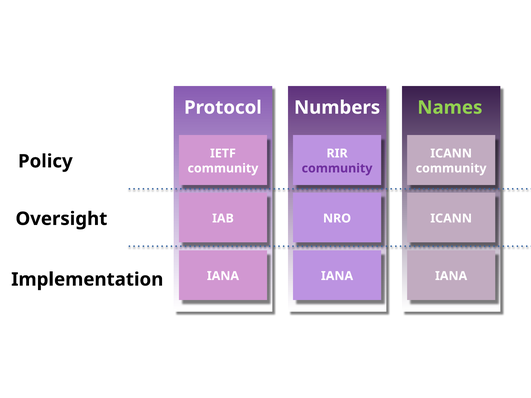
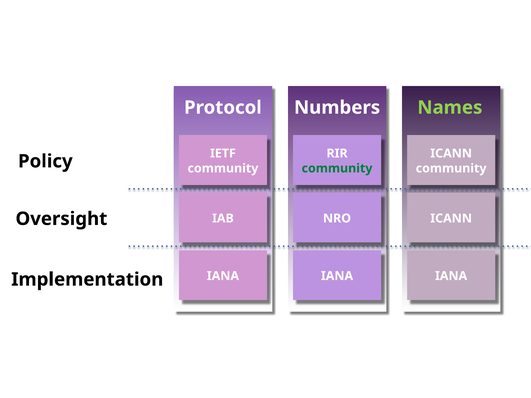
community colour: purple -> green (337, 168)
